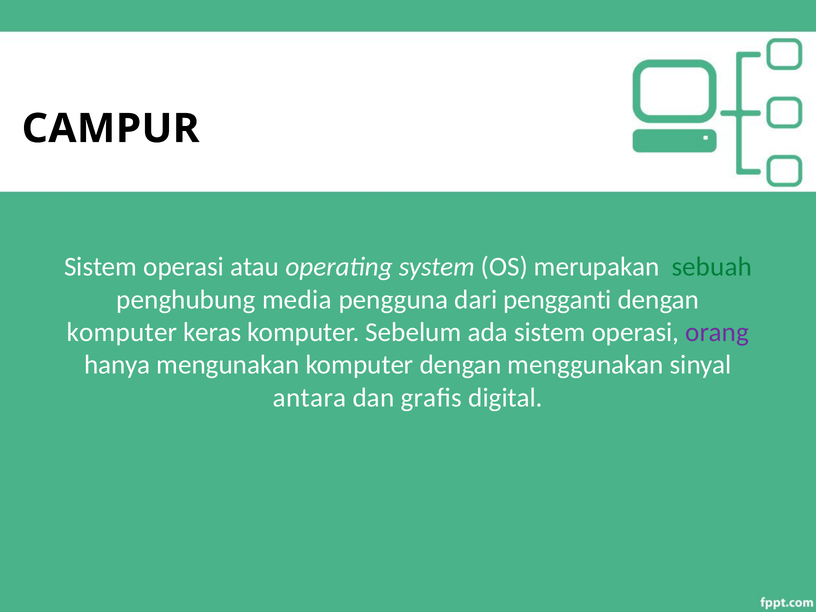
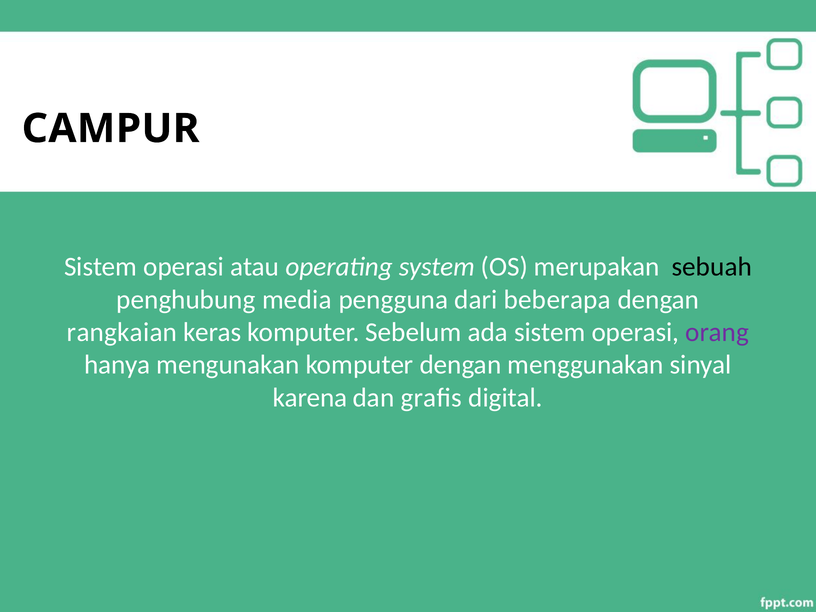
sebuah colour: green -> black (712, 267)
pengganti: pengganti -> beberapa (557, 300)
komputer: komputer -> rangkaian (122, 332)
antara: antara -> karena (310, 398)
